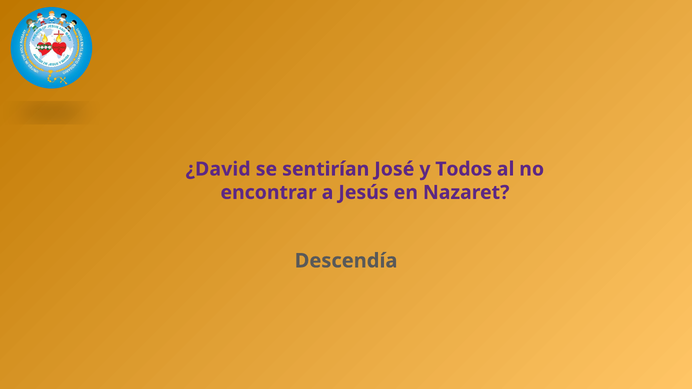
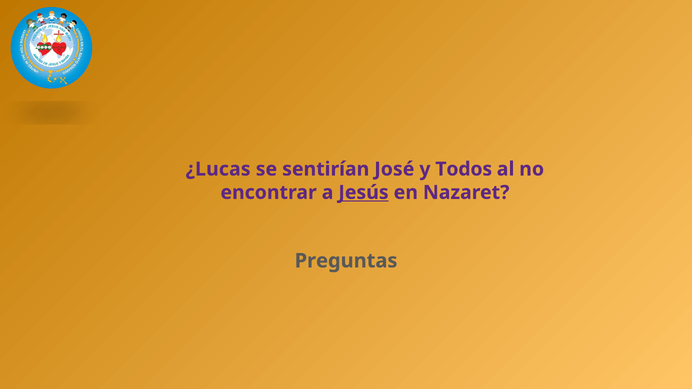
¿David: ¿David -> ¿Lucas (218, 169)
Jesús underline: none -> present (364, 193)
Descendía: Descendía -> Preguntas (346, 261)
